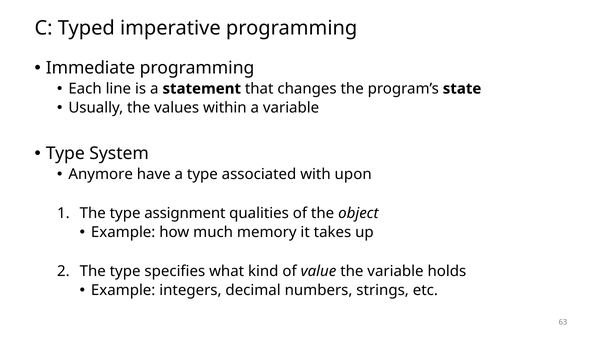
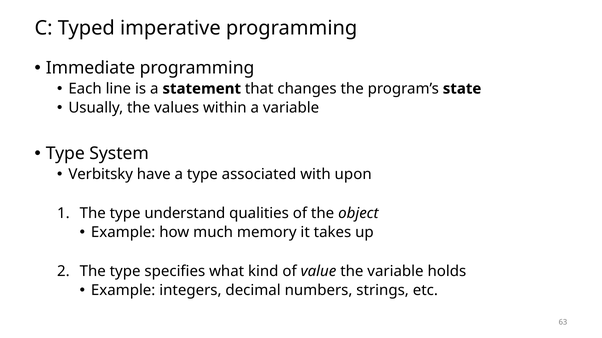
Anymore: Anymore -> Verbitsky (101, 175)
assignment: assignment -> understand (185, 213)
